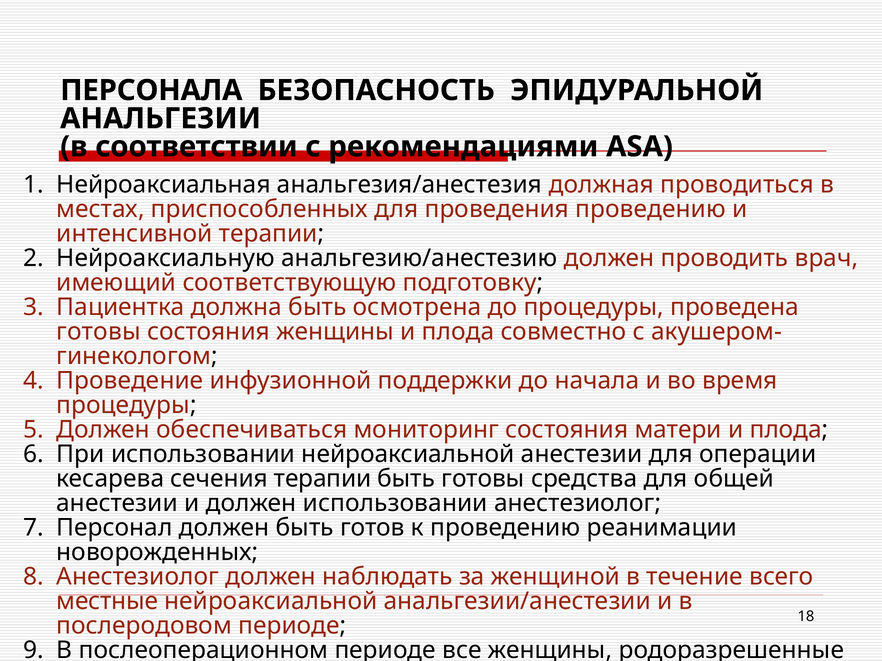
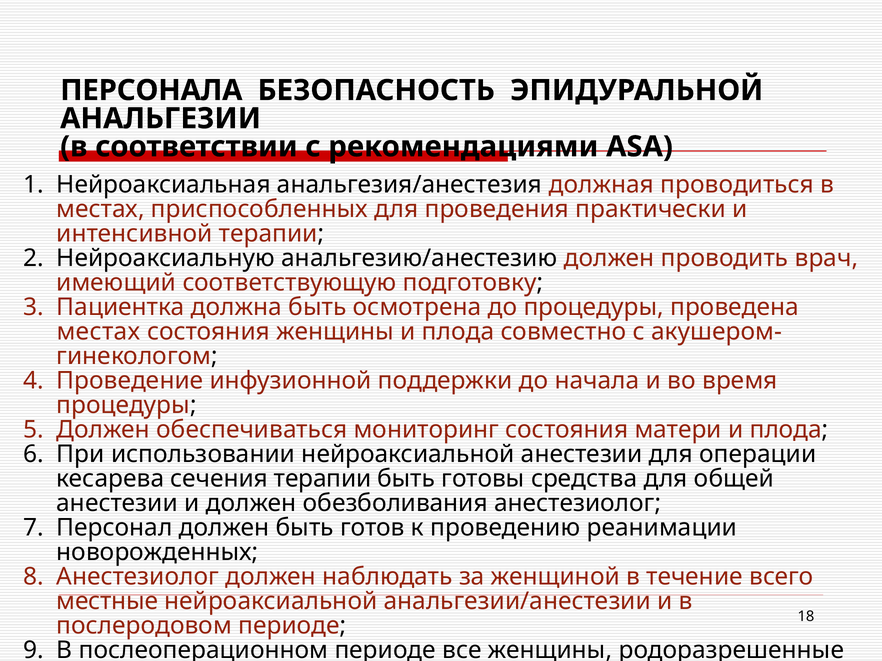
проведения проведению: проведению -> практически (651, 209)
готовы: готовы -> местах (99, 332)
должен использовании: использовании -> обезболивания (395, 504)
